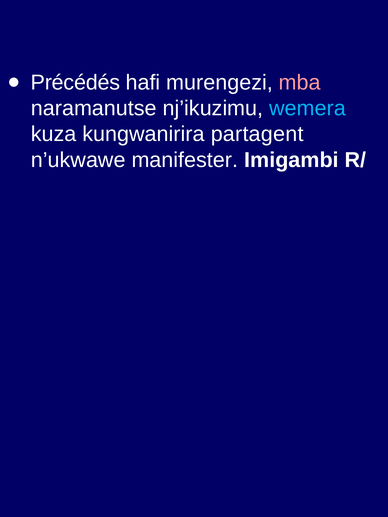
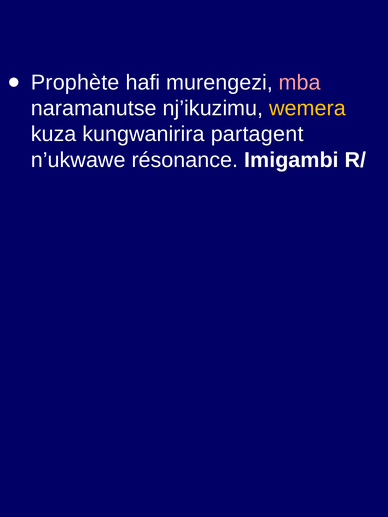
Précédés: Précédés -> Prophète (75, 82)
wemera colour: light blue -> yellow (307, 108)
manifester: manifester -> résonance (185, 160)
